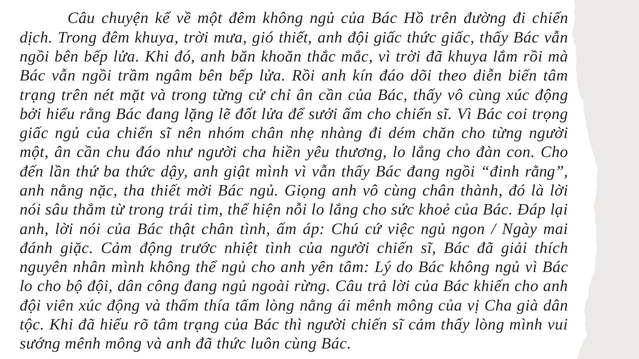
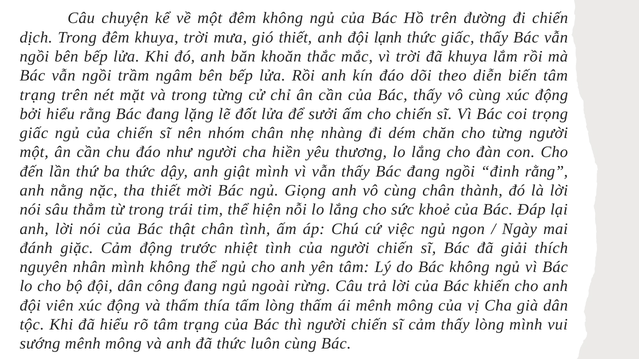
đội giấc: giấc -> lạnh (388, 37)
lòng nằng: nằng -> thấm (316, 306)
